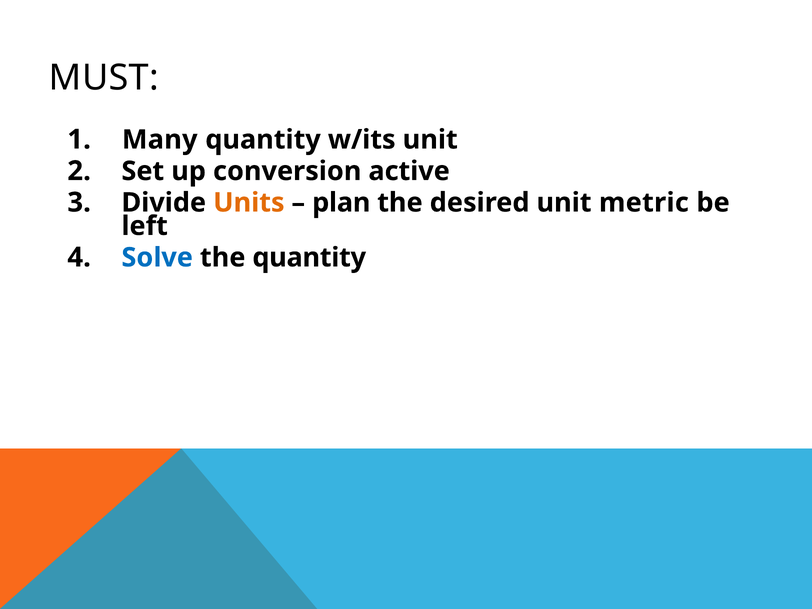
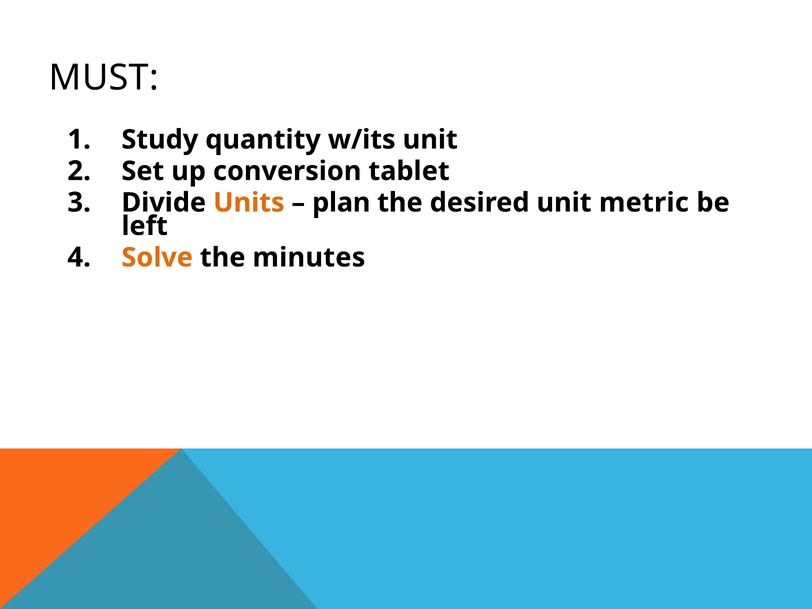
Many: Many -> Study (160, 140)
active: active -> tablet (409, 171)
Solve colour: blue -> orange (157, 258)
the quantity: quantity -> minutes (309, 258)
